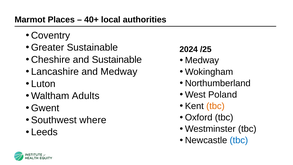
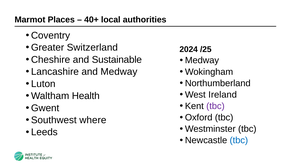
Greater Sustainable: Sustainable -> Switzerland (92, 47)
Poland: Poland -> Ireland (223, 95)
Adults: Adults -> Health (86, 96)
tbc colour: orange -> purple (215, 106)
